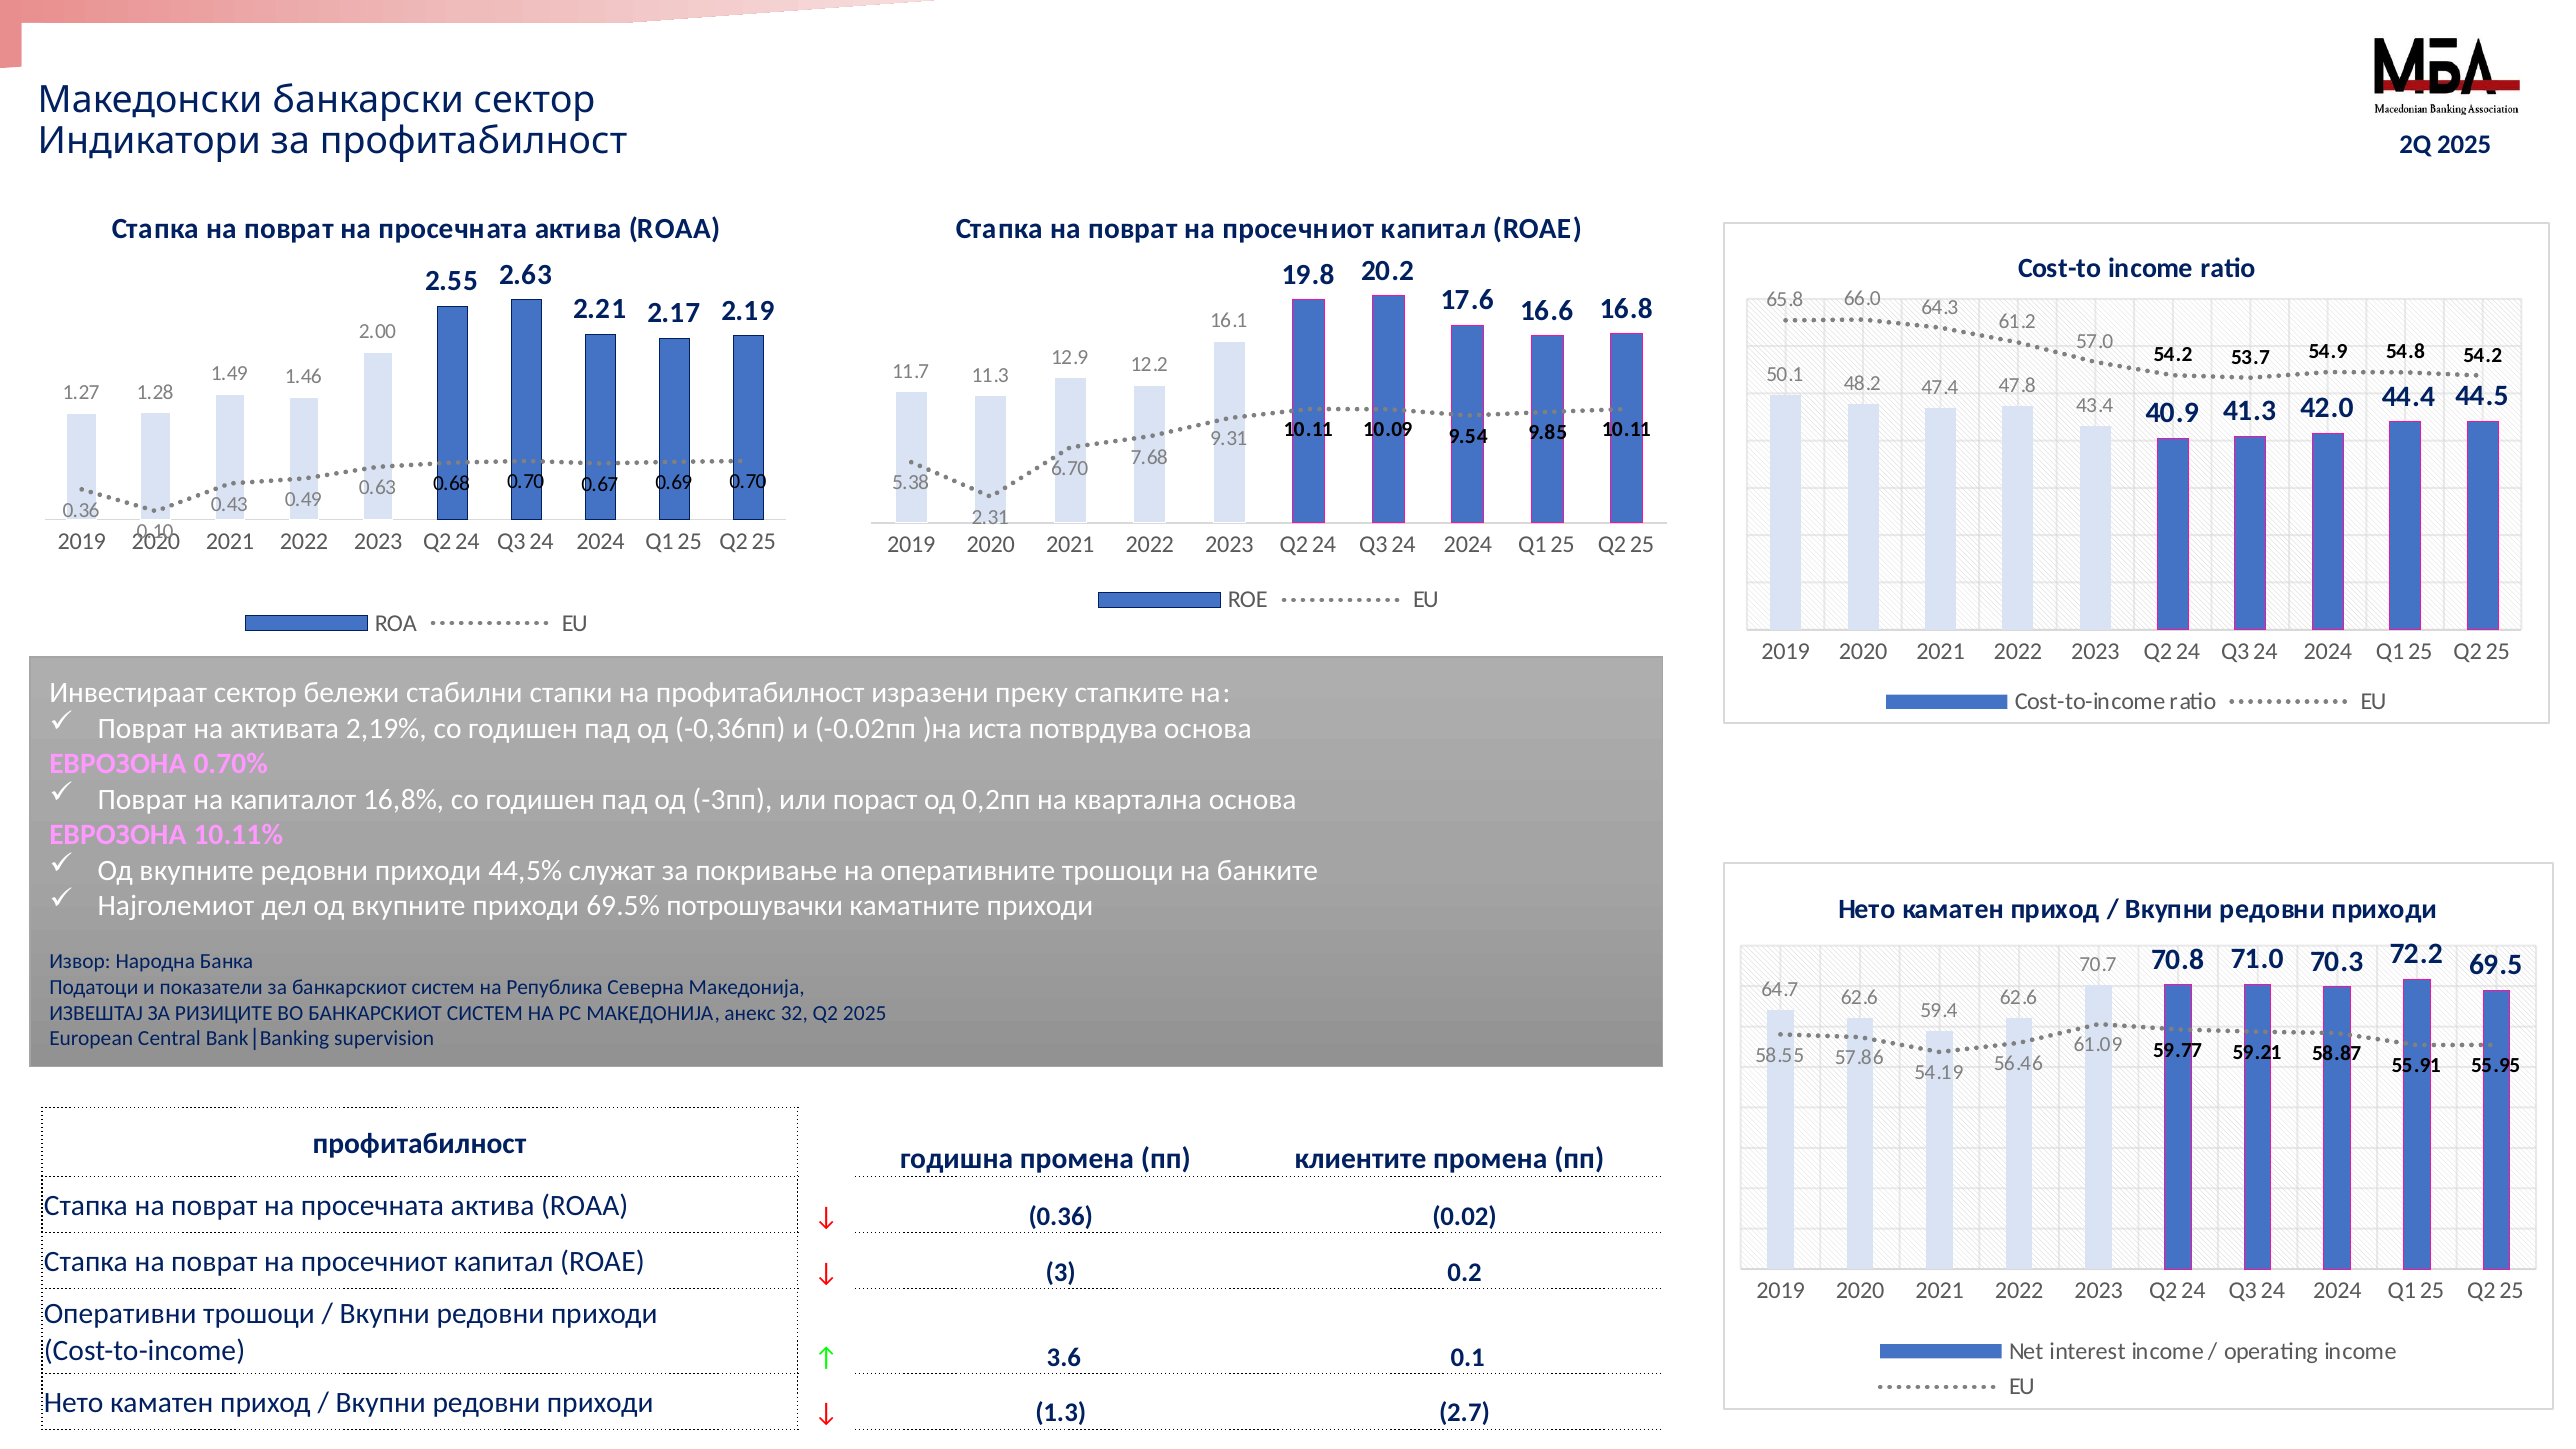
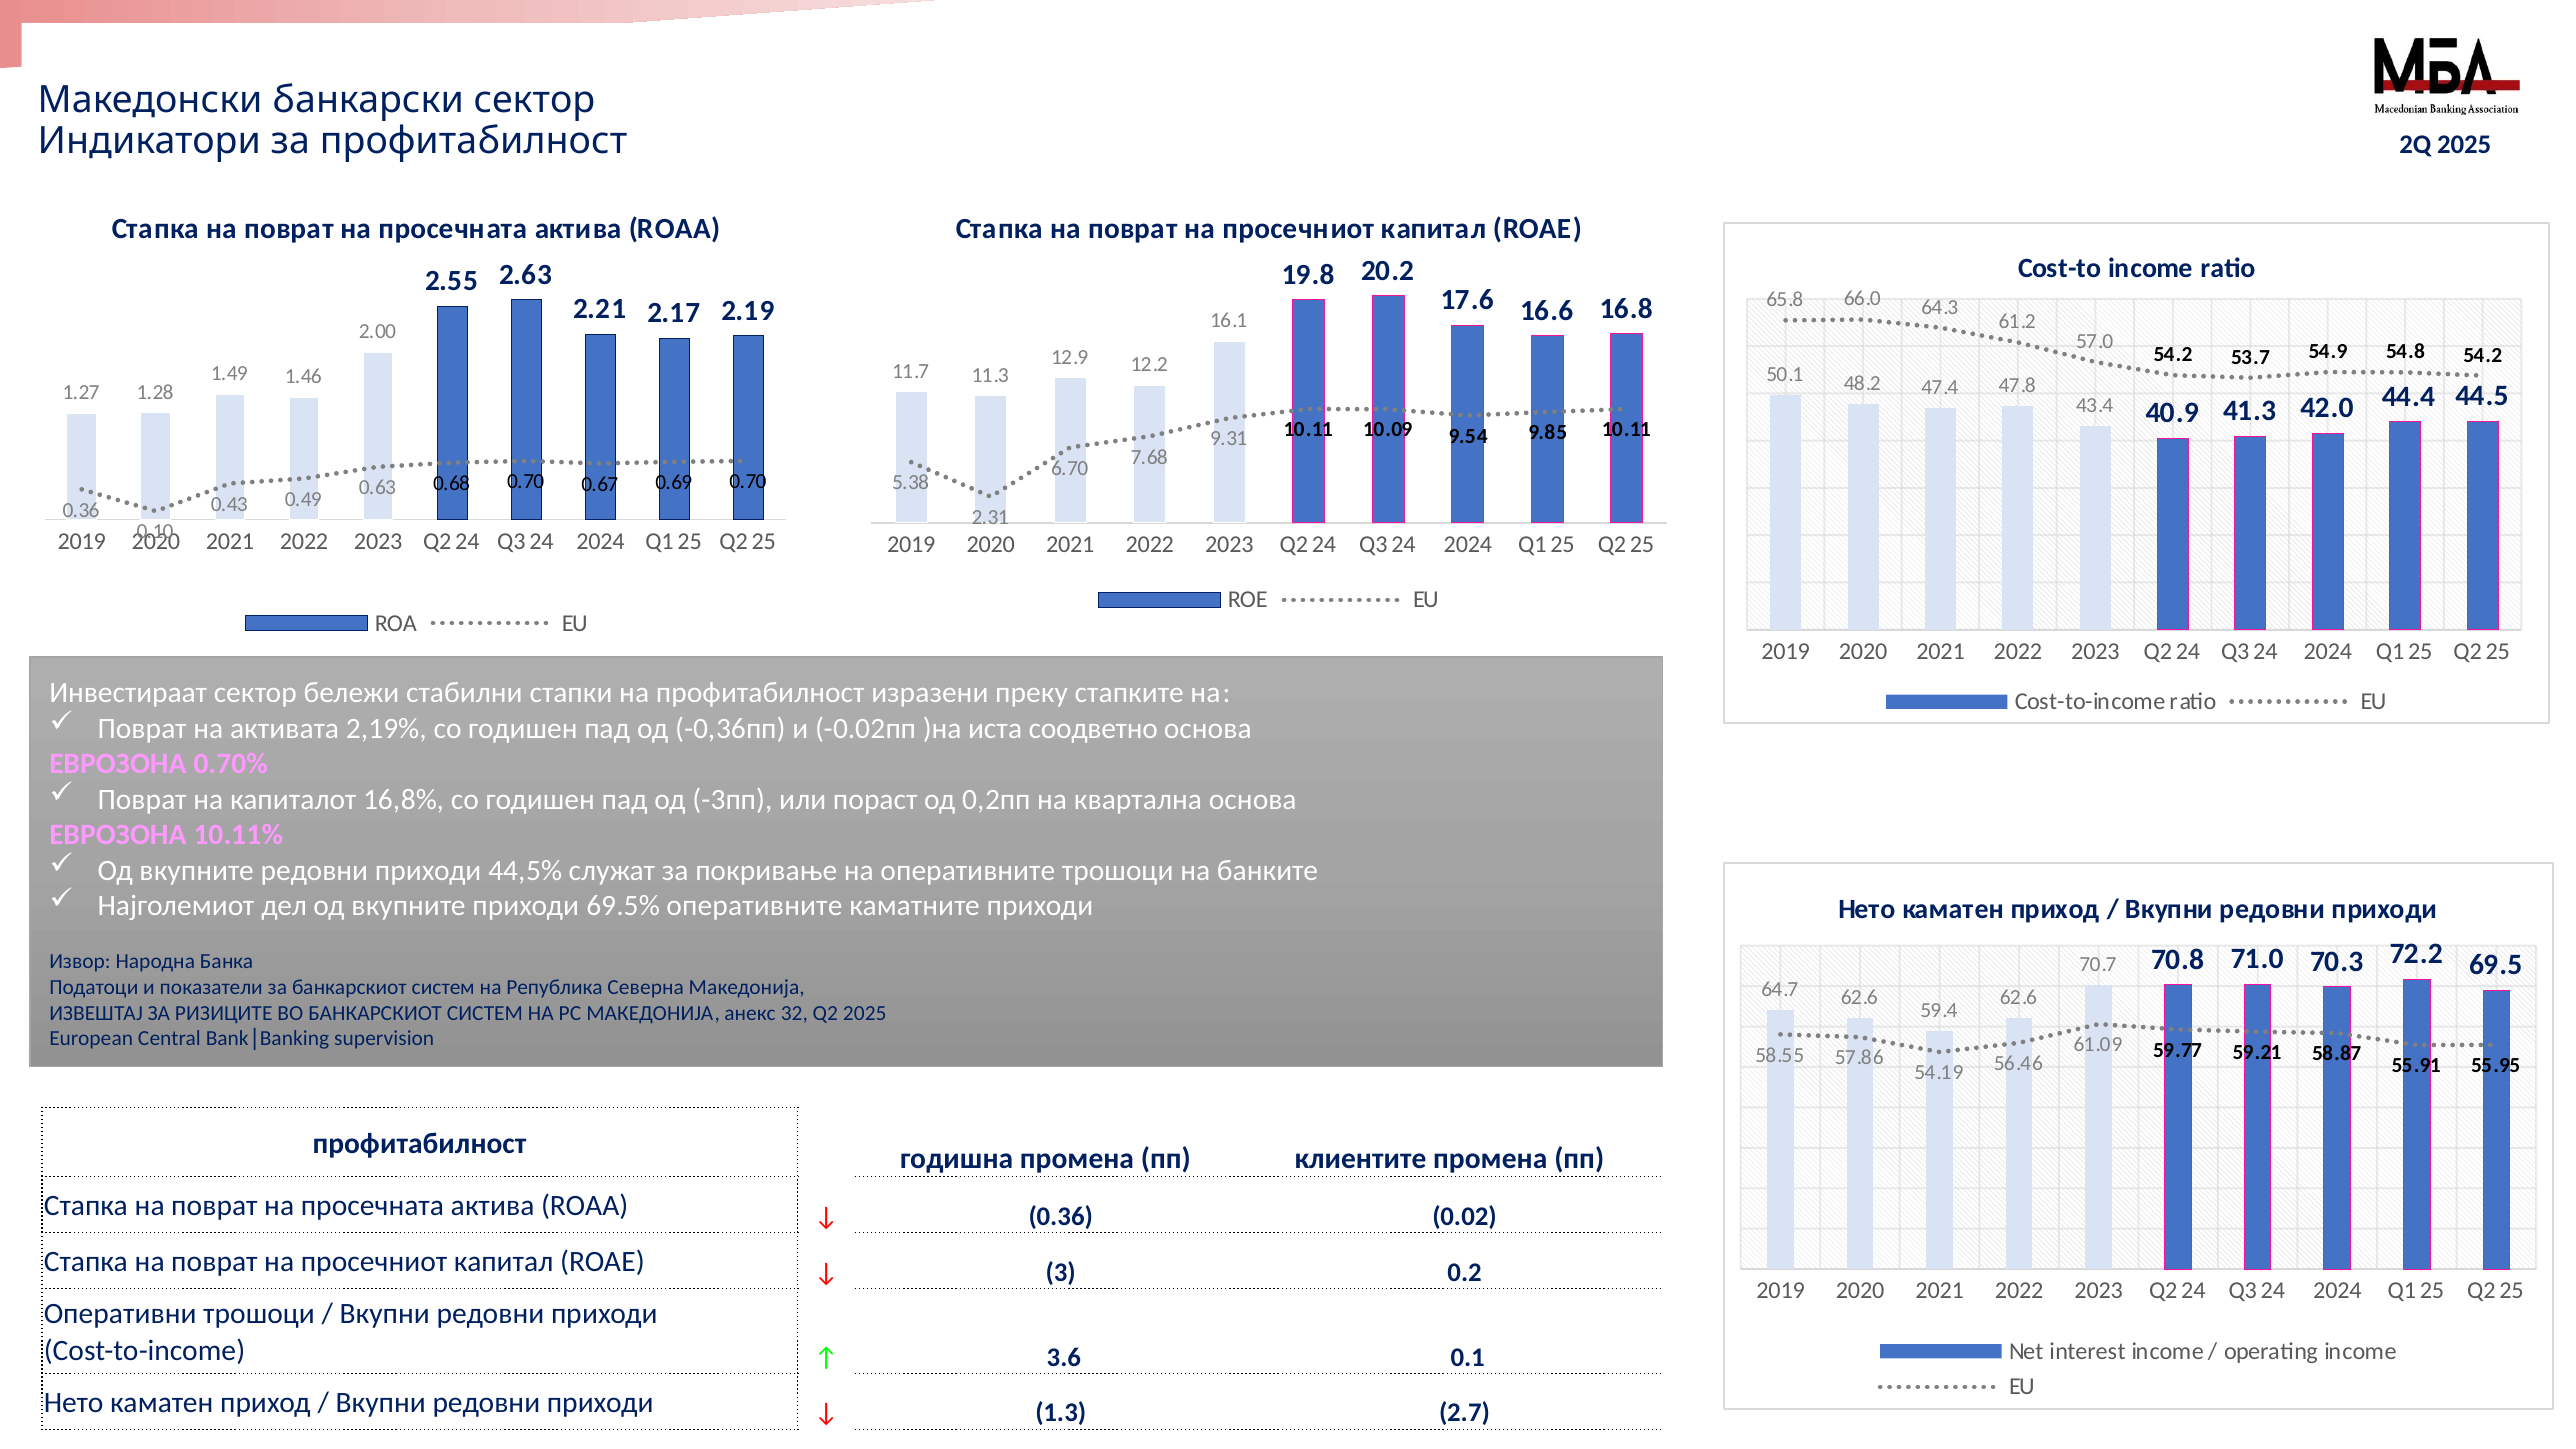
потврдува: потврдува -> соодветно (1093, 729)
69.5% потрошувачки: потрошувачки -> оперативните (754, 906)
